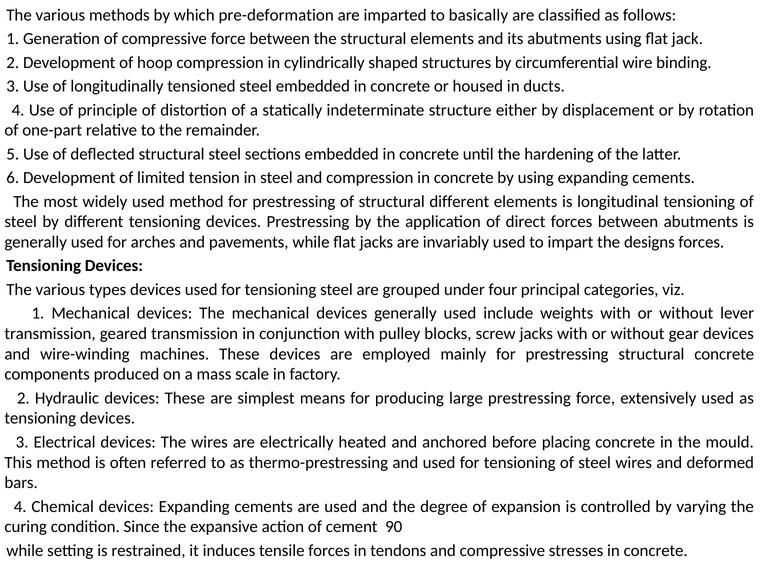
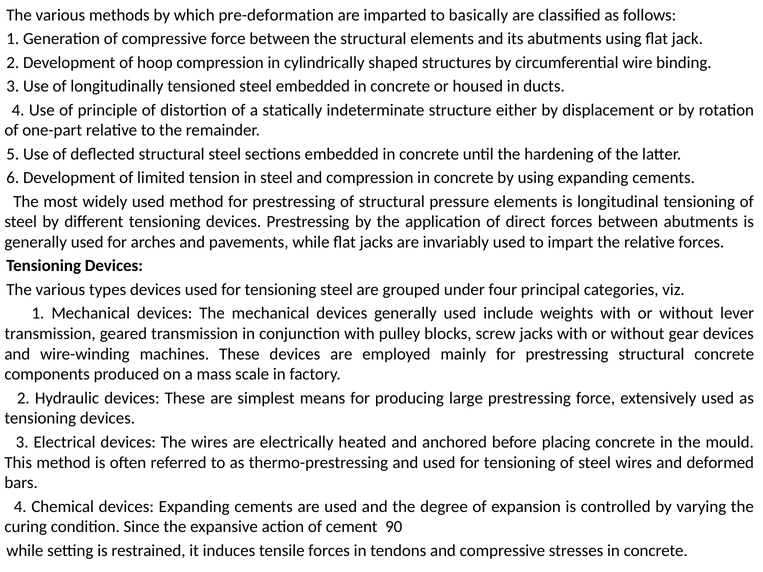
structural different: different -> pressure (459, 202)
the designs: designs -> relative (649, 242)
